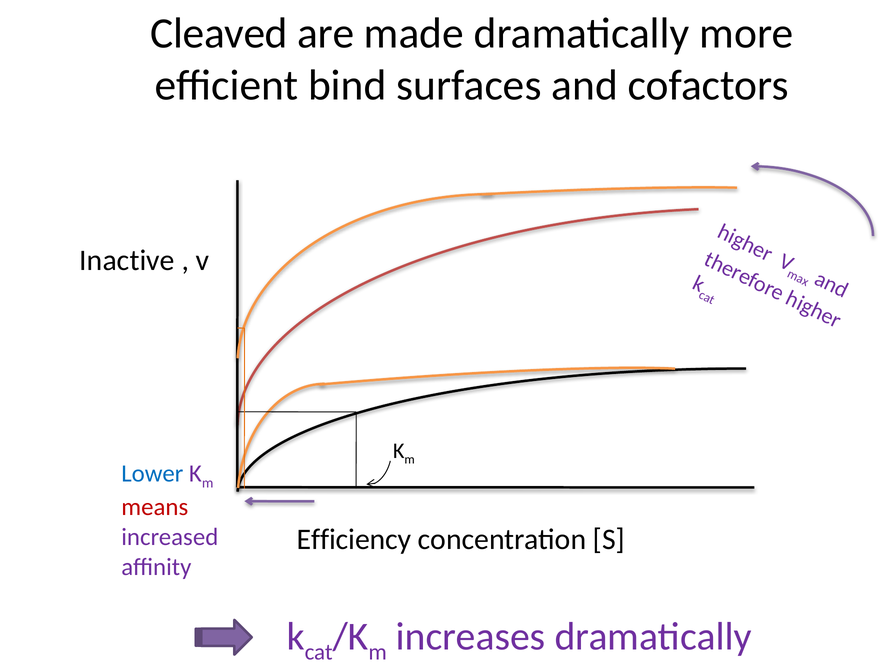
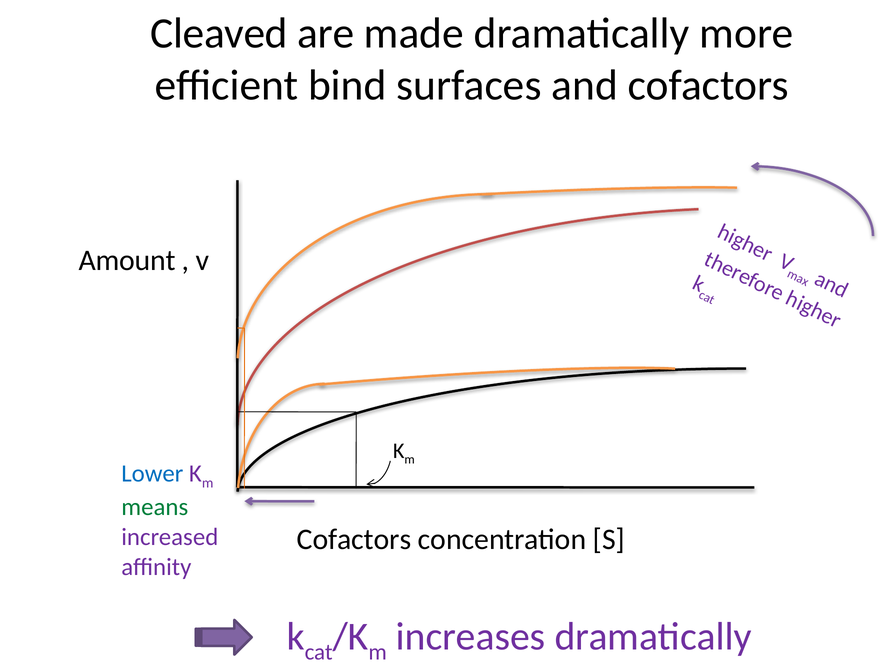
Inactive: Inactive -> Amount (127, 261)
means colour: red -> green (155, 508)
Efficiency: Efficiency -> Cofactors (354, 540)
